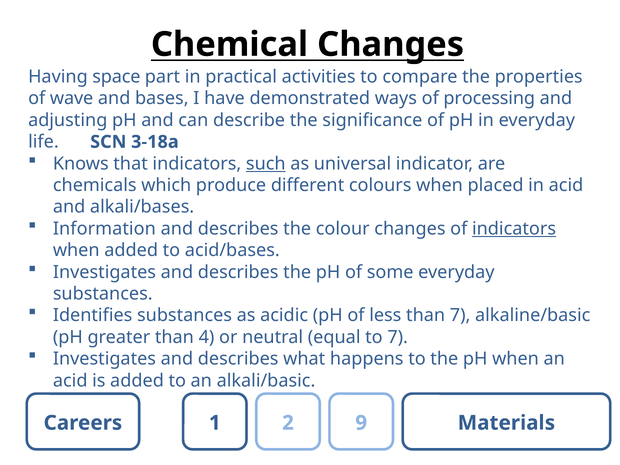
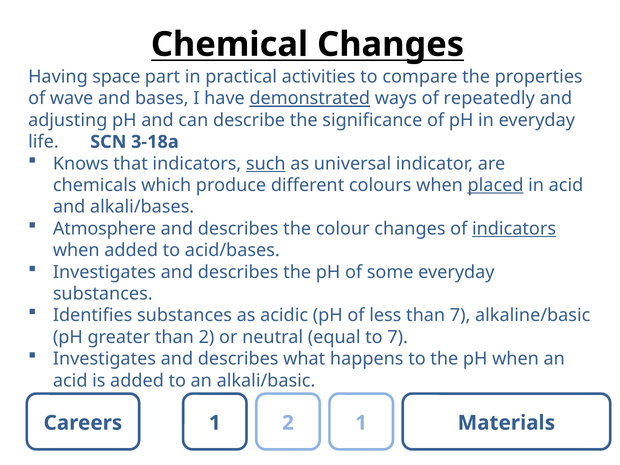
demonstrated underline: none -> present (310, 98)
processing: processing -> repeatedly (489, 98)
placed underline: none -> present (496, 185)
Information: Information -> Atmosphere (105, 229)
than 4: 4 -> 2 (207, 337)
1 9: 9 -> 1 (361, 423)
